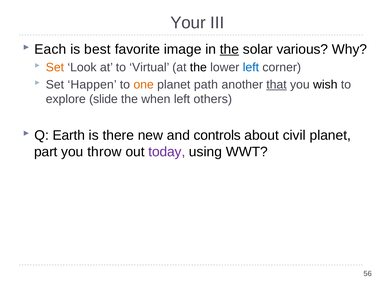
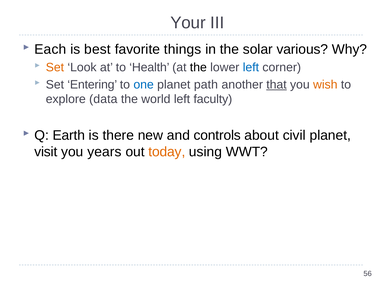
image: image -> things (183, 49)
the underline: present -> none (229, 49)
Virtual: Virtual -> Health (149, 67)
Happen: Happen -> Entering (92, 85)
one colour: orange -> blue (144, 85)
wish colour: black -> orange (325, 85)
slide: slide -> data (103, 99)
when: when -> world (156, 99)
others: others -> faculty (213, 99)
part: part -> visit (46, 152)
throw: throw -> years (104, 152)
today colour: purple -> orange (167, 152)
